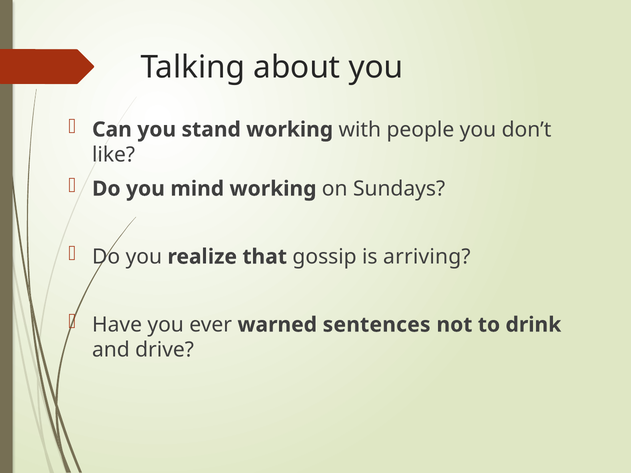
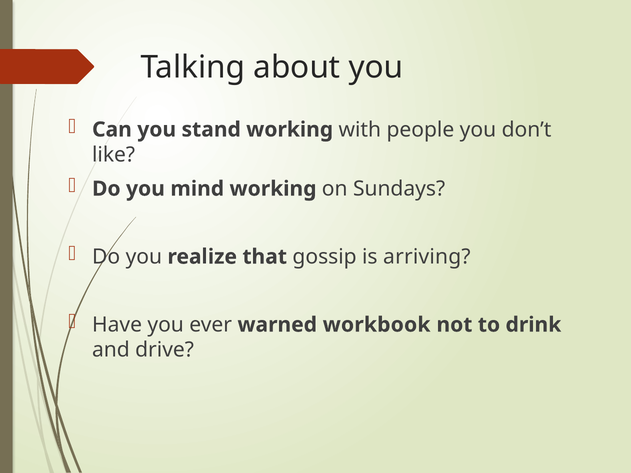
sentences: sentences -> workbook (377, 325)
